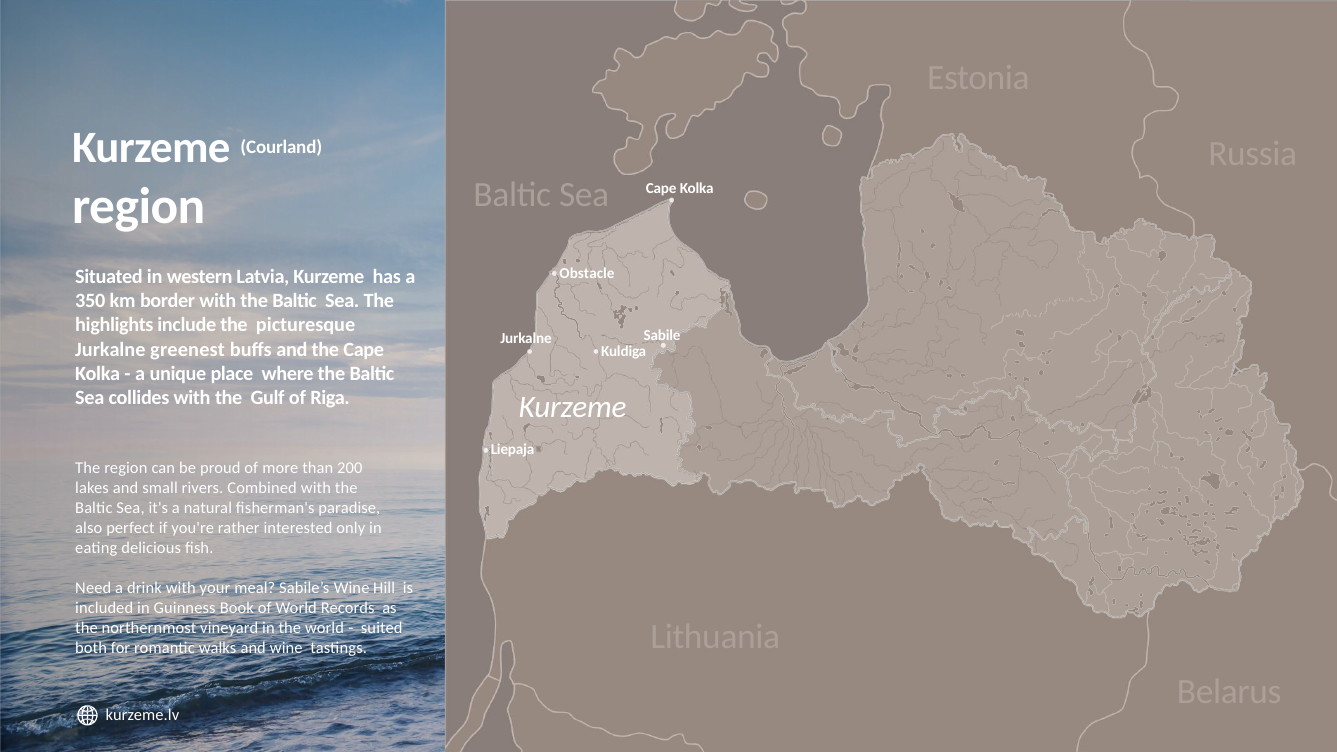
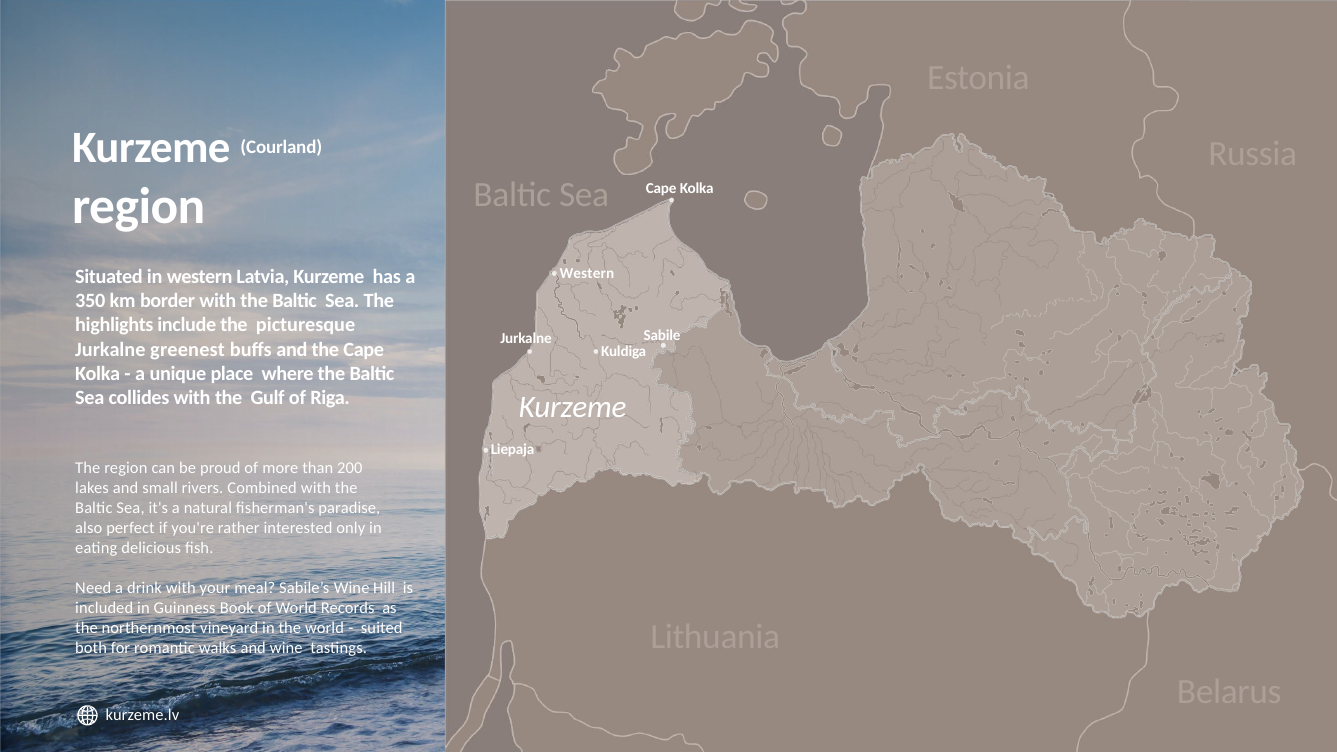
Obstacle: Obstacle -> Western (587, 273)
